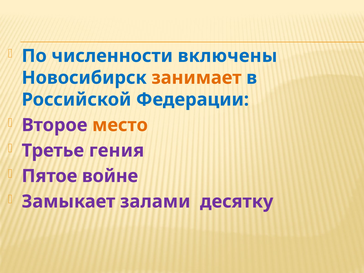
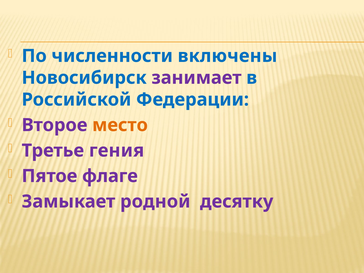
занимает colour: orange -> purple (196, 78)
войне: войне -> флаге (110, 176)
залами: залами -> родной (155, 202)
